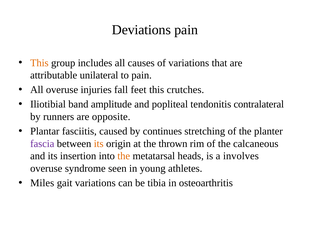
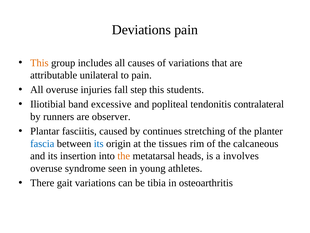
feet: feet -> step (139, 90)
crutches: crutches -> students (185, 90)
amplitude: amplitude -> excessive (111, 104)
opposite: opposite -> observer (111, 116)
fascia colour: purple -> blue (42, 143)
its colour: orange -> blue (99, 143)
thrown: thrown -> tissues (173, 143)
Miles: Miles -> There (42, 183)
